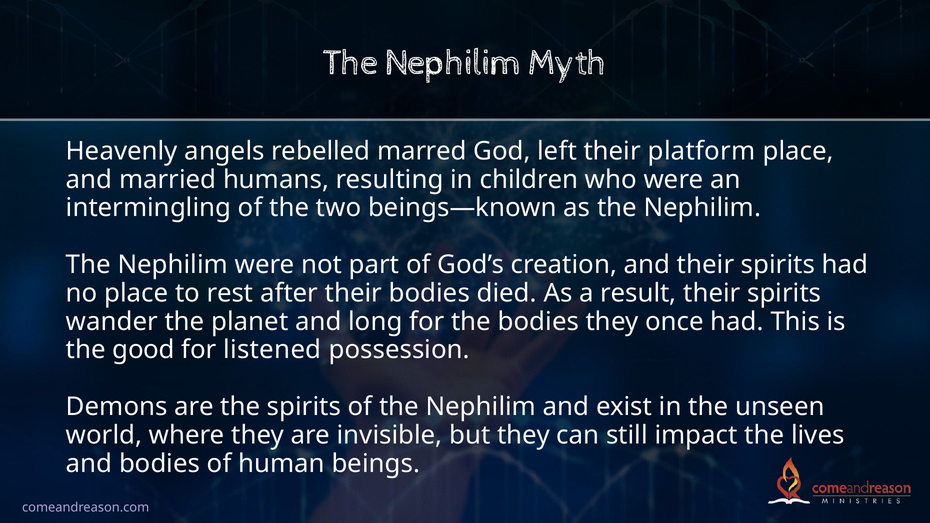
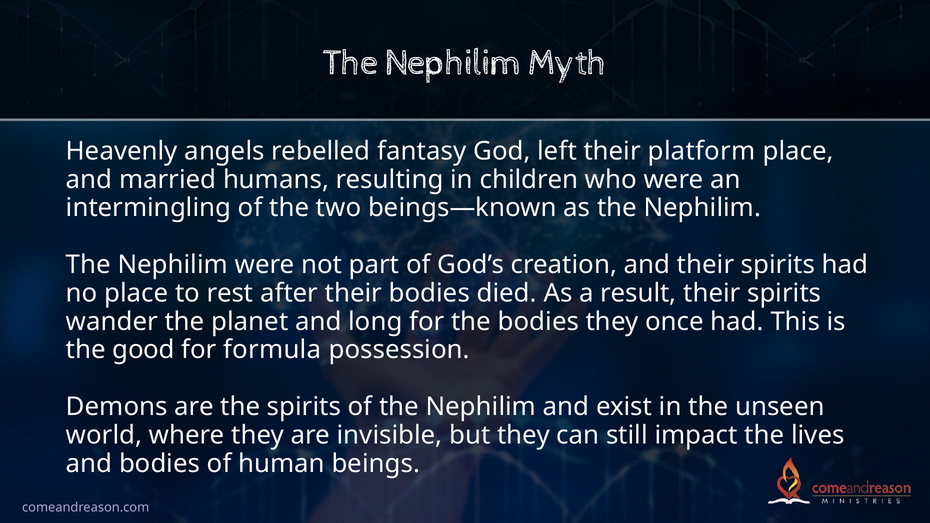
marred: marred -> fantasy (422, 151)
listened: listened -> formula (272, 350)
